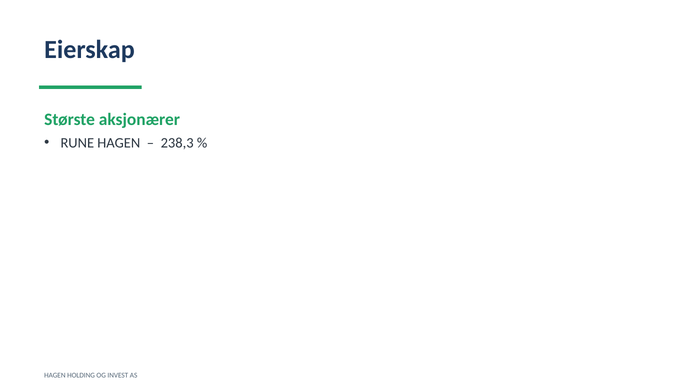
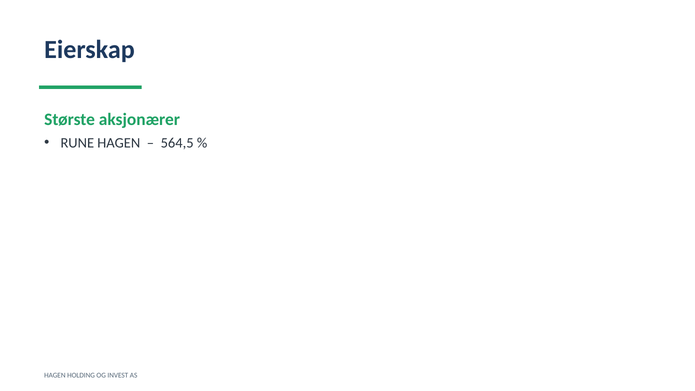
238,3: 238,3 -> 564,5 (177, 143)
